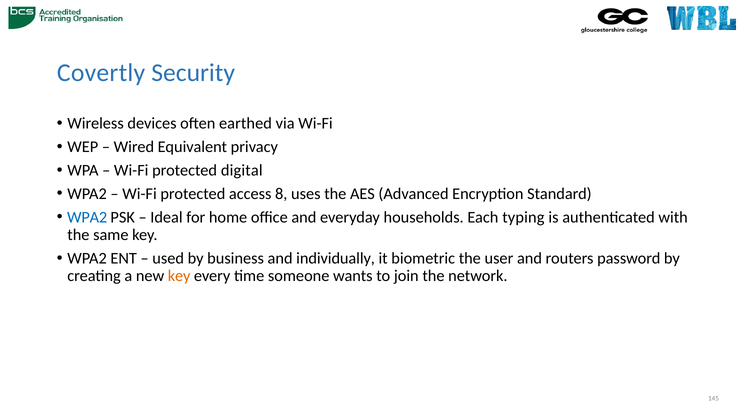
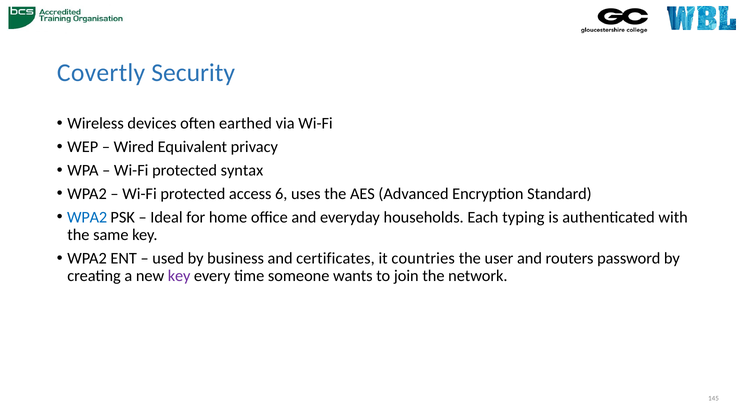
digital: digital -> syntax (242, 170)
8: 8 -> 6 (281, 194)
individually: individually -> certificates (335, 258)
biometric: biometric -> countries (423, 258)
key colour: orange -> purple (179, 276)
